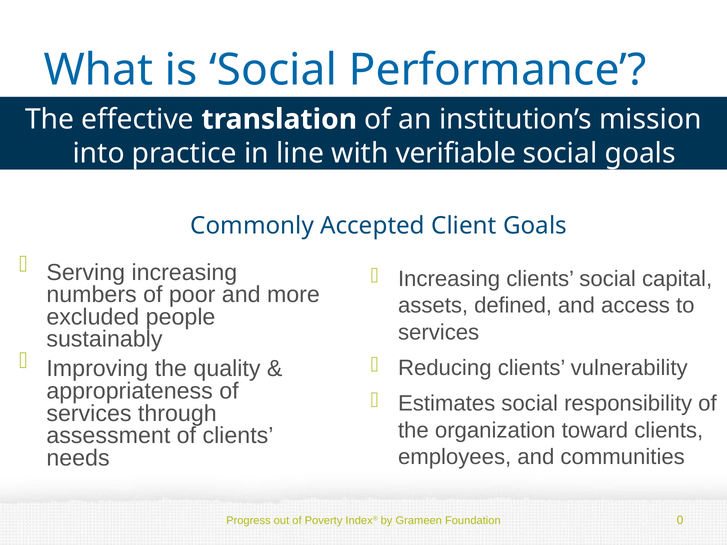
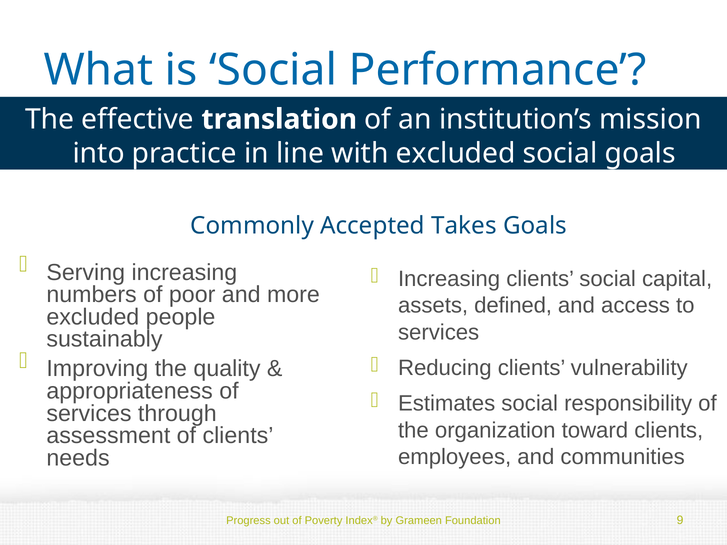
with verifiable: verifiable -> excluded (456, 153)
Client: Client -> Takes (464, 226)
0: 0 -> 9 (680, 521)
